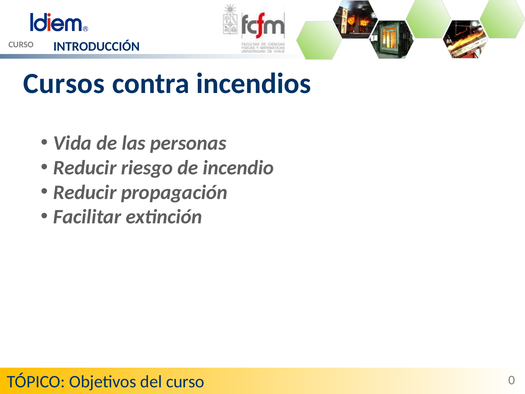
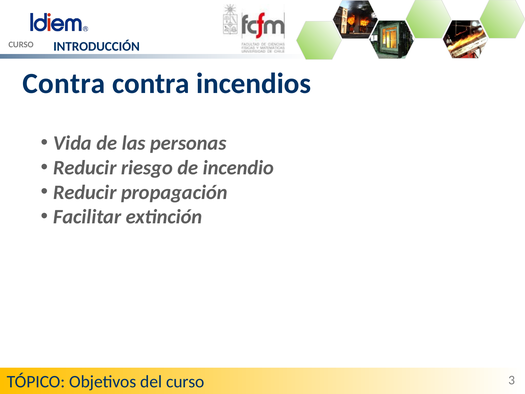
Cursos: Cursos -> Contra (64, 83)
0: 0 -> 3 (512, 380)
